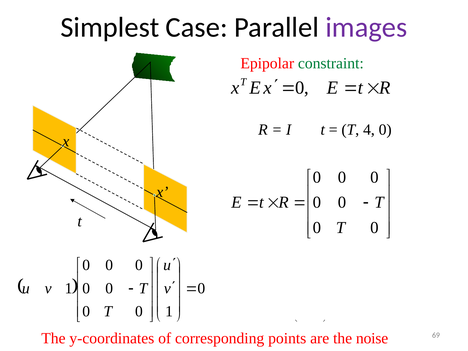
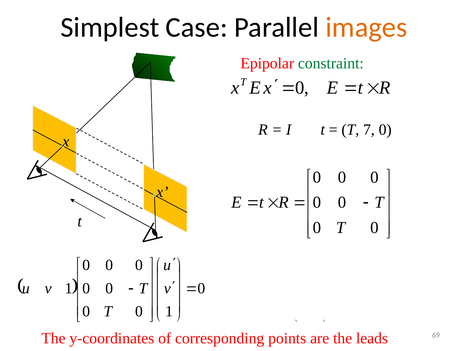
images colour: purple -> orange (366, 27)
4: 4 -> 7 (369, 130)
noise: noise -> leads (372, 338)
